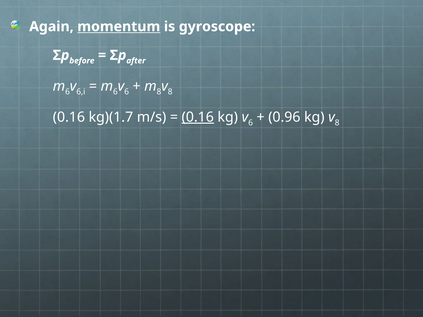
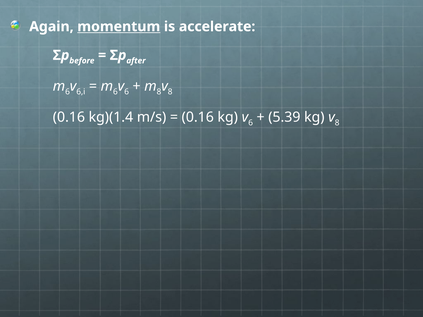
gyroscope: gyroscope -> accelerate (217, 27)
kg)(1.7: kg)(1.7 -> kg)(1.4 (111, 117)
0.16 underline: present -> none (198, 117)
0.96: 0.96 -> 5.39 (284, 117)
